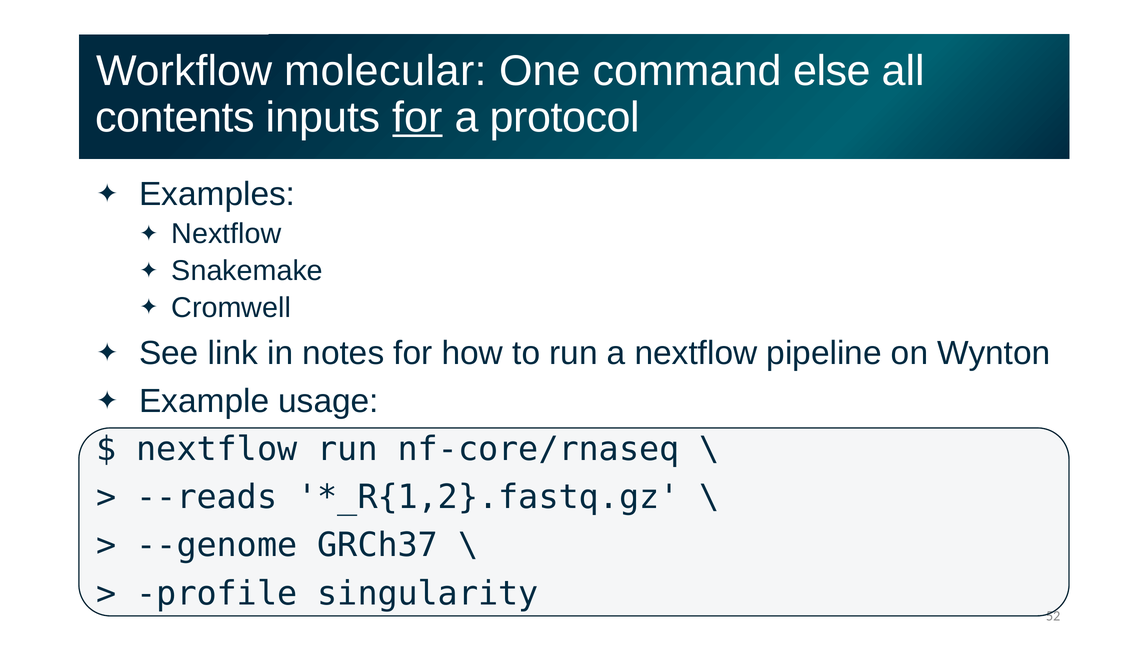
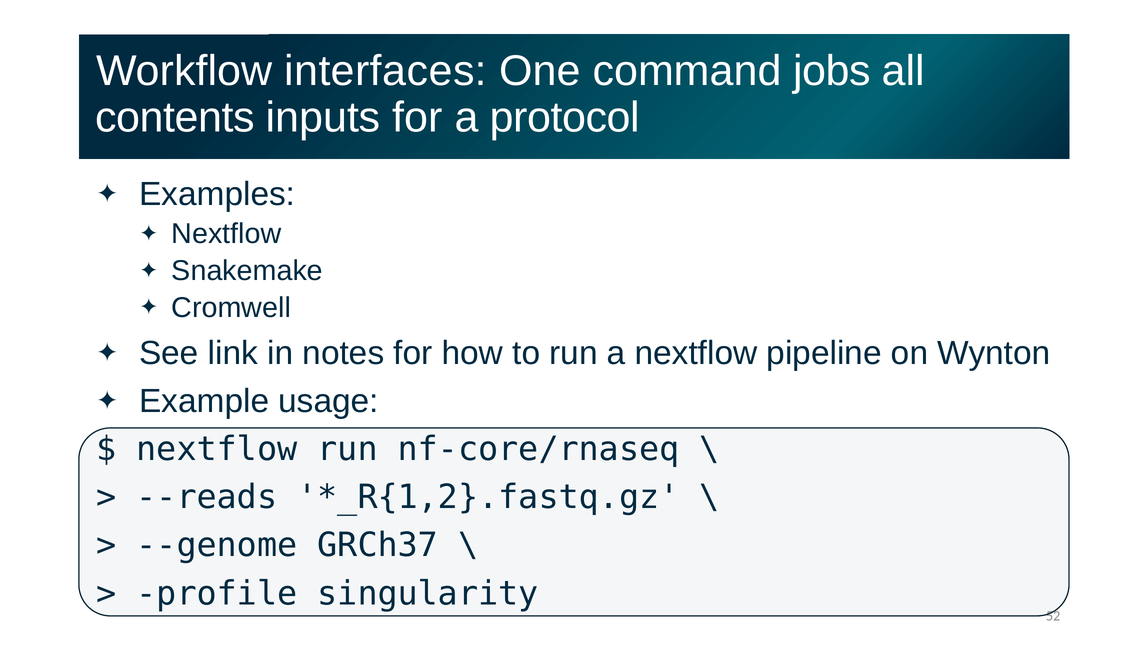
molecular: molecular -> interfaces (386, 71)
else: else -> jobs (832, 71)
for underline: present -> none (418, 118)
